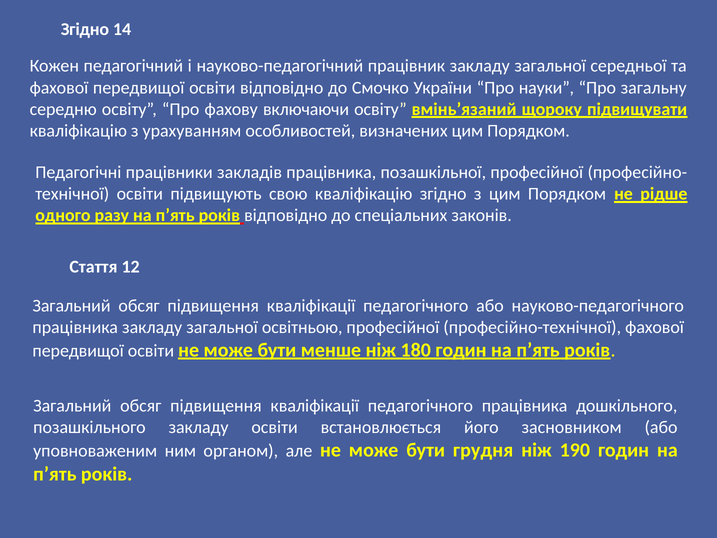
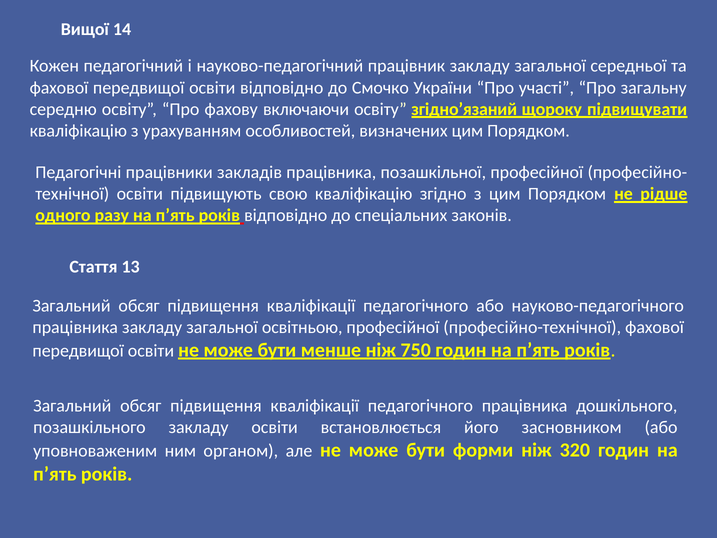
Згідно: Згідно -> Вищої (85, 30)
науки: науки -> участі (546, 88)
вмінь’язаний: вмінь’язаний -> згідно’язаний (464, 109)
12: 12 -> 13 (131, 267)
180: 180 -> 750 (416, 350)
грудня: грудня -> форми (483, 450)
190: 190 -> 320 (575, 450)
